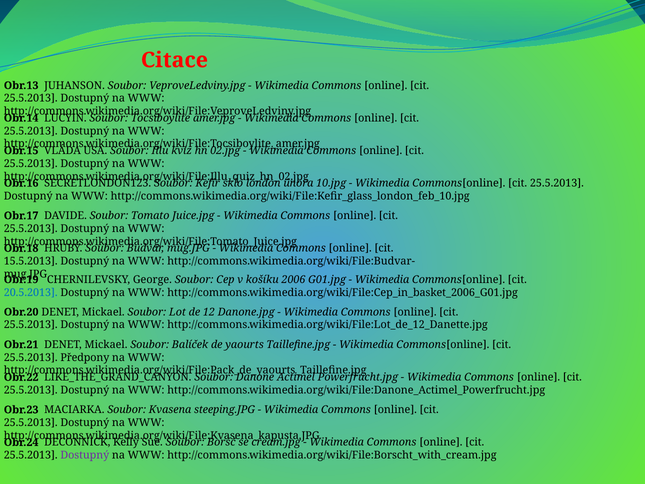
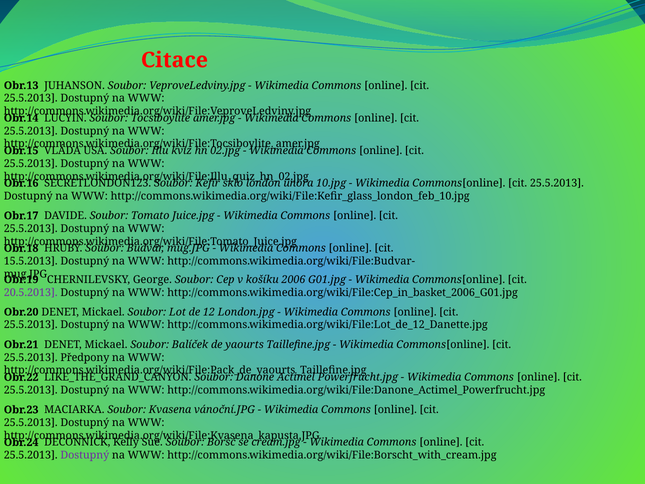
20.5.2013 colour: blue -> purple (31, 292)
Danone.jpg: Danone.jpg -> London.jpg (246, 312)
steeping.JPG: steeping.JPG -> vánoční.JPG (224, 410)
